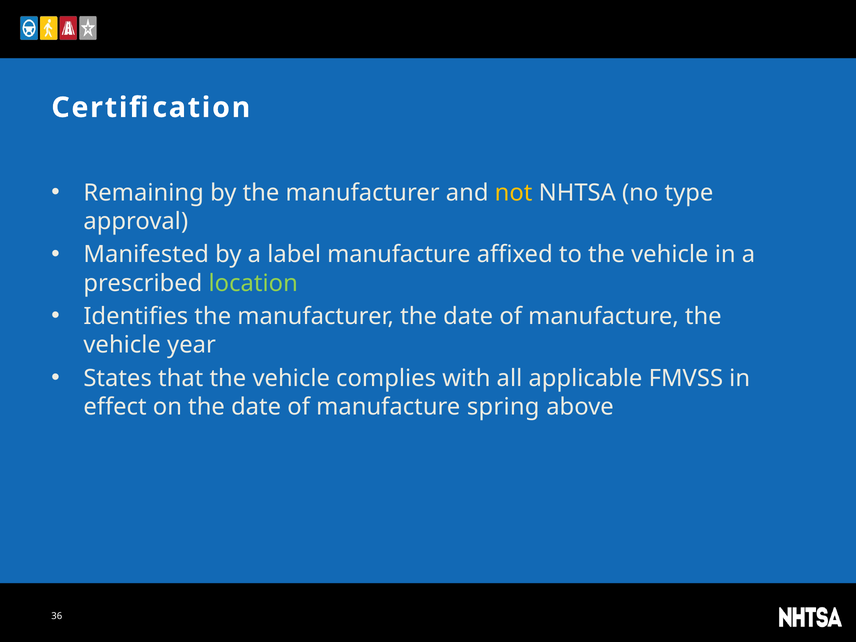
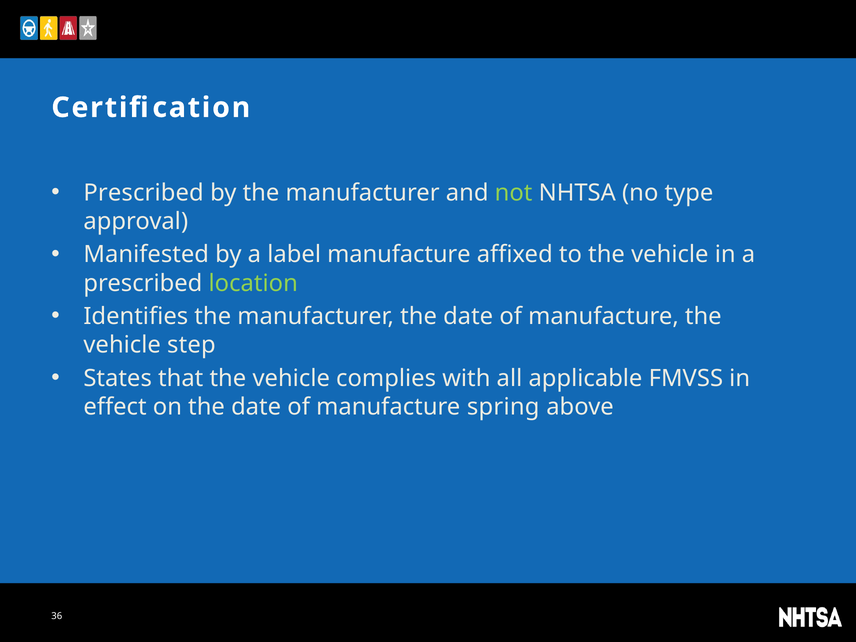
Remaining: Remaining -> Prescribed (144, 193)
not colour: yellow -> light green (514, 193)
year: year -> step (191, 345)
